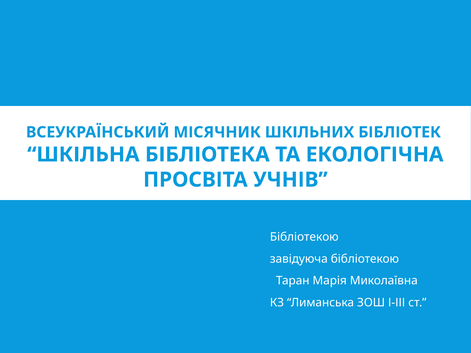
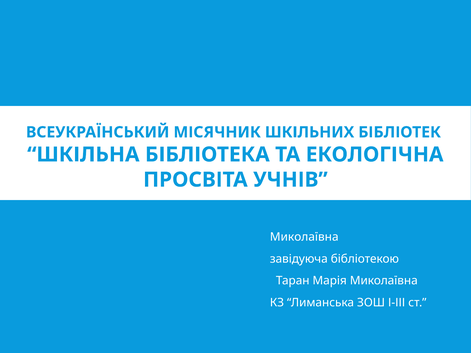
Бібліотекою: Бібліотекою -> Миколаївна (304, 237)
